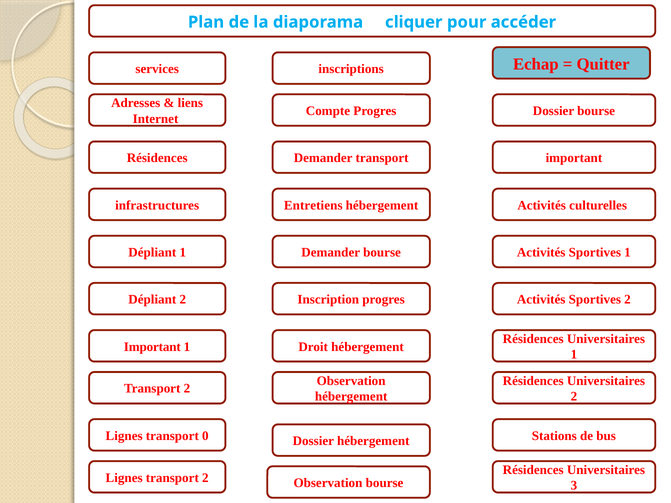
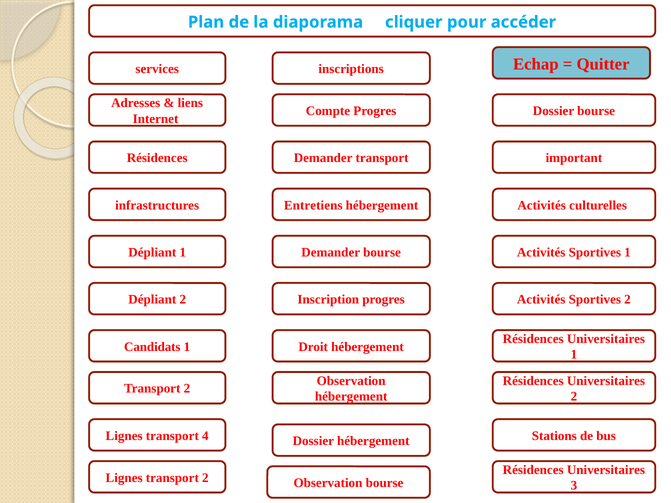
Important: Important -> Candidats (152, 347)
0: 0 -> 4 (205, 436)
